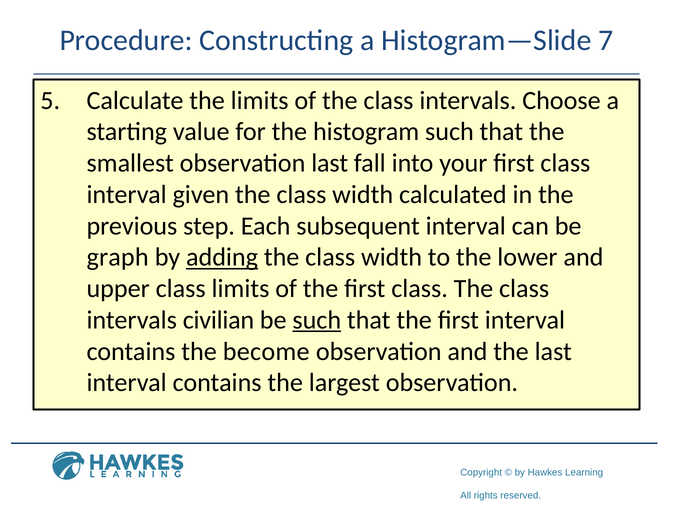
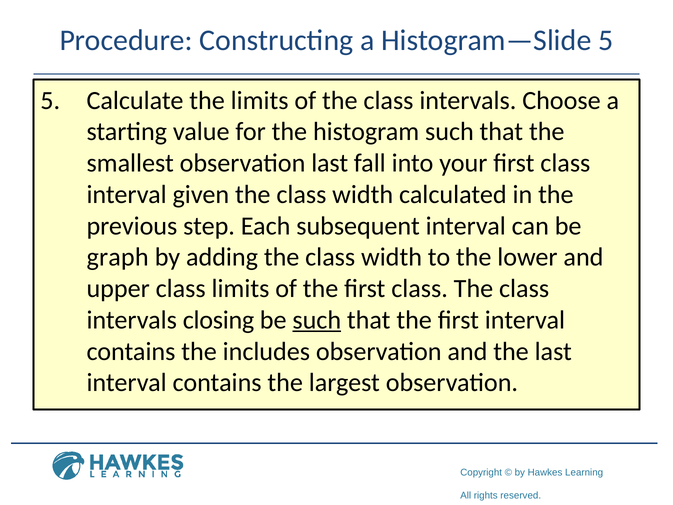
Histogram—Slide 7: 7 -> 5 (606, 40)
adding underline: present -> none (222, 257)
civilian: civilian -> closing (219, 320)
become: become -> includes (266, 351)
